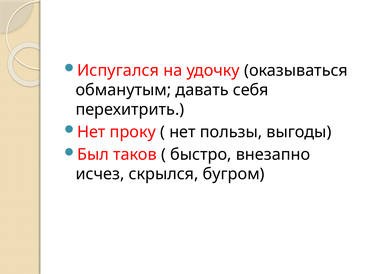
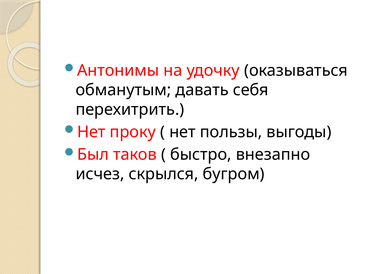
Испугался: Испугался -> Антонимы (118, 70)
